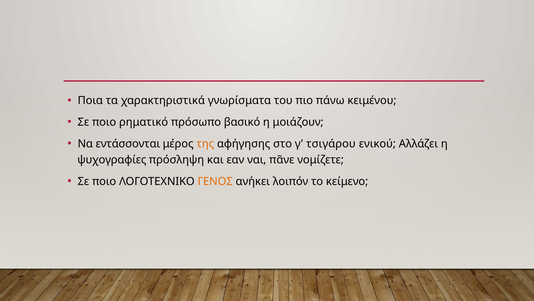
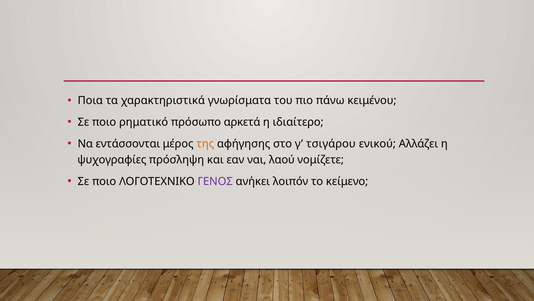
βασικό: βασικό -> αρκετά (242, 122)
μοιάζουν: μοιάζουν -> ιδιαίτερο (298, 122)
πᾶνε: πᾶνε -> λαού (282, 160)
ΓΕΝΟΣ colour: orange -> purple (215, 181)
